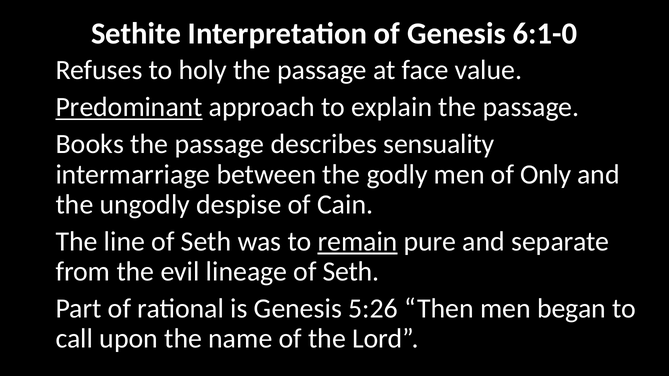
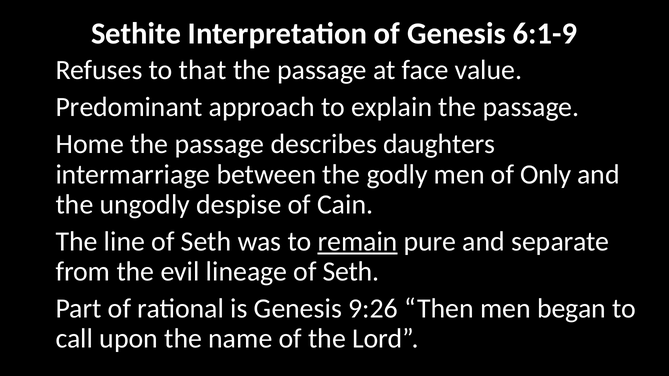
6:1-0: 6:1-0 -> 6:1-9 (545, 34)
holy: holy -> that (203, 70)
Predominant underline: present -> none (129, 107)
Books: Books -> Home (90, 144)
sensuality: sensuality -> daughters (439, 144)
5:26: 5:26 -> 9:26 (373, 309)
